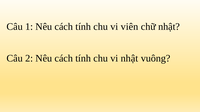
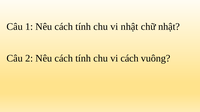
vi viên: viên -> nhật (130, 27)
vi nhật: nhật -> cách (130, 59)
